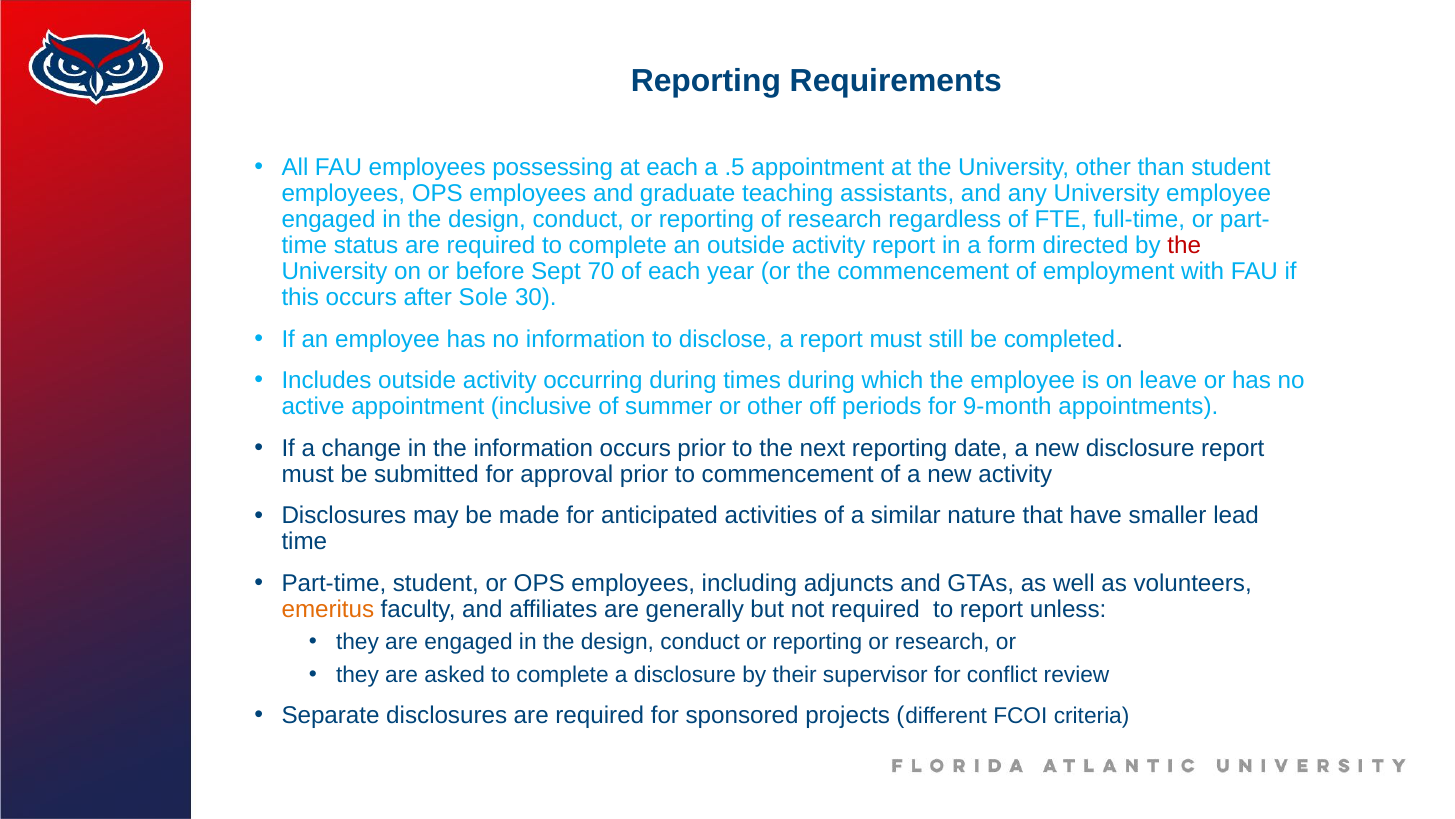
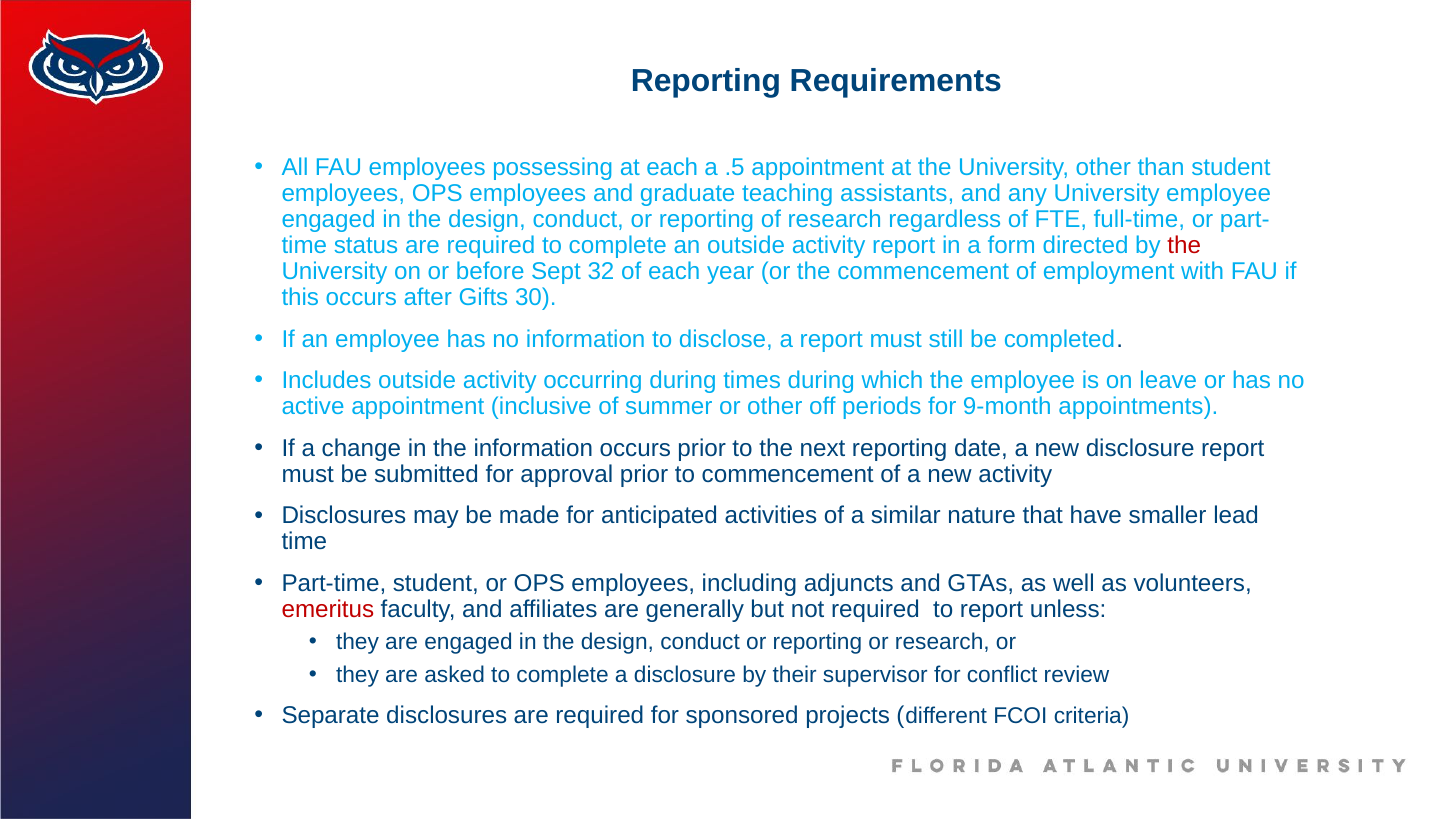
70: 70 -> 32 (601, 272)
Sole: Sole -> Gifts (483, 298)
emeritus colour: orange -> red (328, 609)
